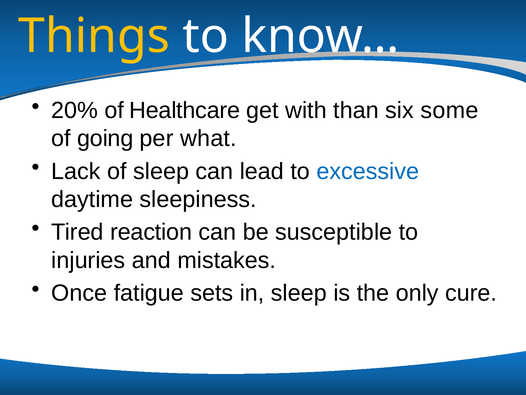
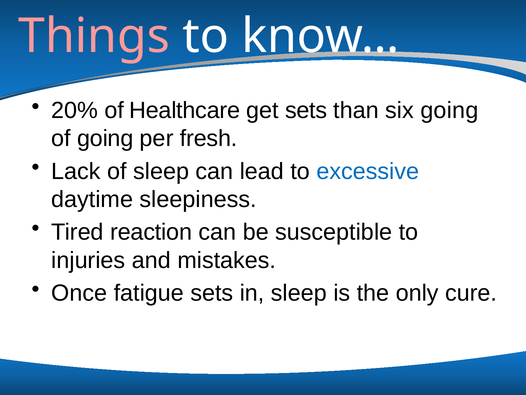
Things colour: yellow -> pink (94, 36)
get with: with -> sets (306, 110)
six some: some -> going (449, 110)
what: what -> fresh (209, 138)
